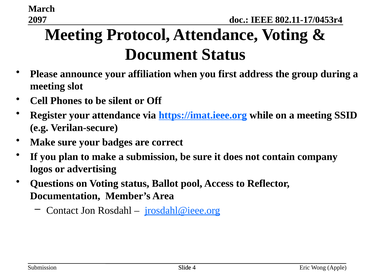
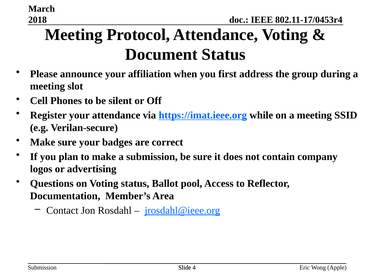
2097: 2097 -> 2018 (38, 20)
